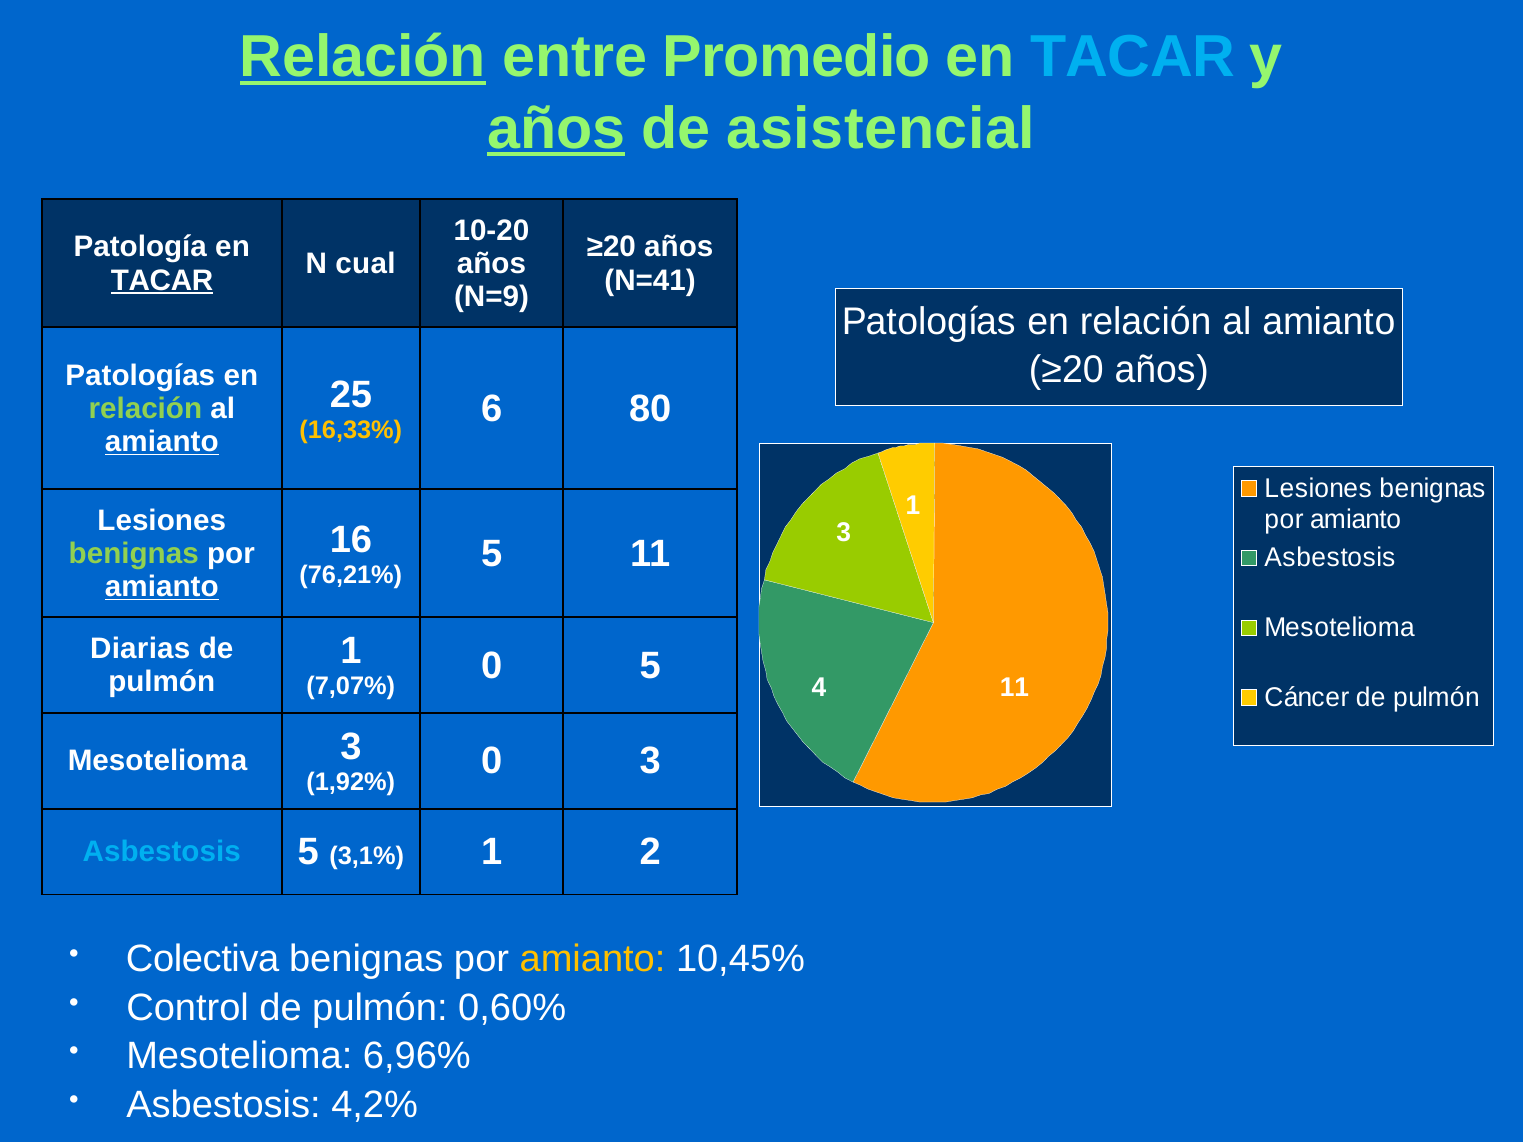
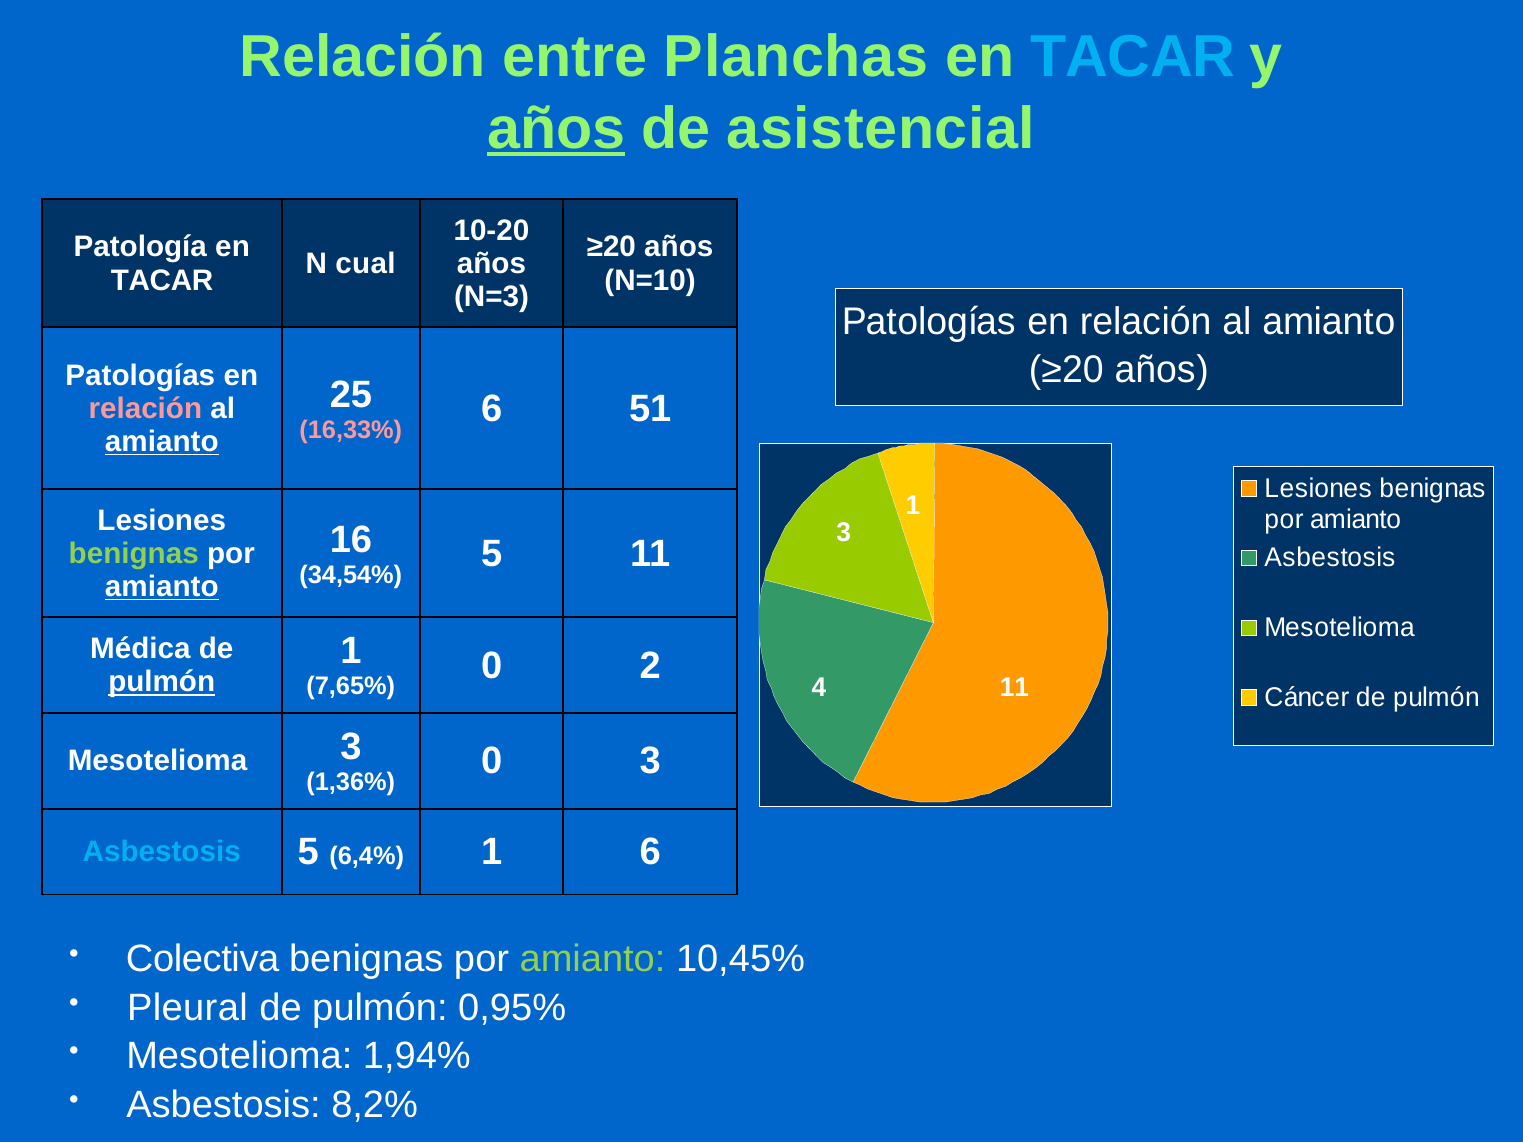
Relación underline: present -> none (363, 57)
Promedio: Promedio -> Planchas (796, 57)
TACAR underline: present -> none (162, 280)
N=41: N=41 -> N=10 (650, 280)
N=9: N=9 -> N=3 (491, 297)
80: 80 -> 51 (650, 409)
relación colour: light green -> pink (145, 409)
16,33% colour: yellow -> pink (351, 430)
76,21%: 76,21% -> 34,54% (351, 575)
Diarias: Diarias -> Médica (140, 649)
0 5: 5 -> 2 (650, 666)
pulmón underline: none -> present (162, 682)
7,07%: 7,07% -> 7,65% (351, 687)
1,92%: 1,92% -> 1,36% (351, 783)
3,1%: 3,1% -> 6,4% (367, 857)
1 2: 2 -> 6 (650, 852)
amianto colour: yellow -> light green (593, 959)
Control: Control -> Pleural (187, 1008)
0,60%: 0,60% -> 0,95% (512, 1008)
6,96%: 6,96% -> 1,94% (417, 1056)
4,2%: 4,2% -> 8,2% (375, 1105)
